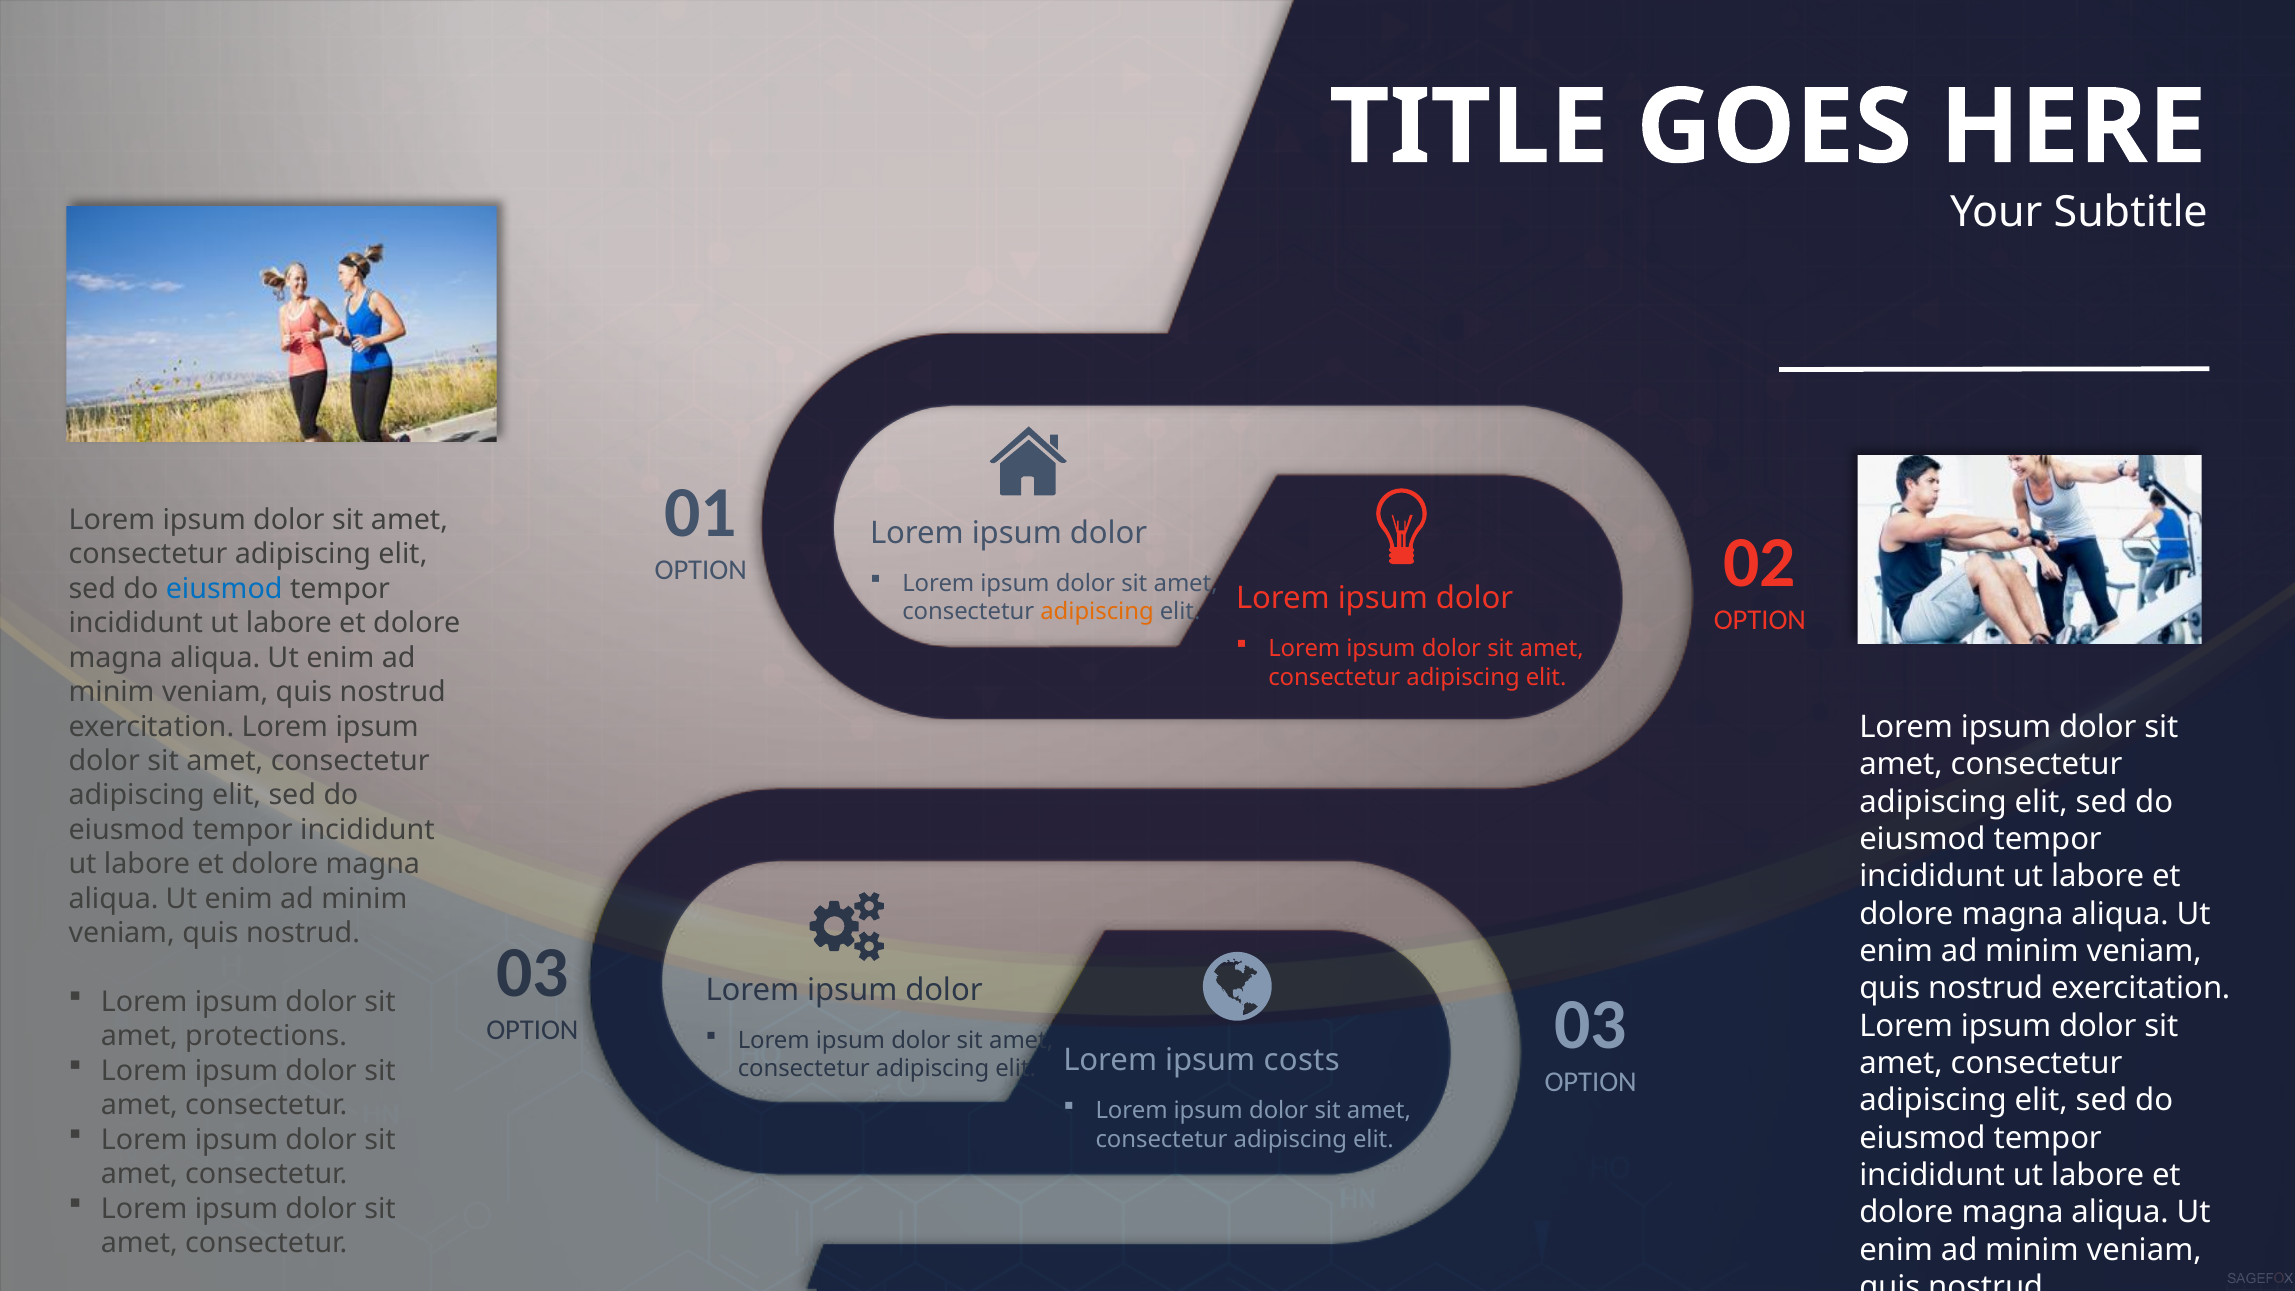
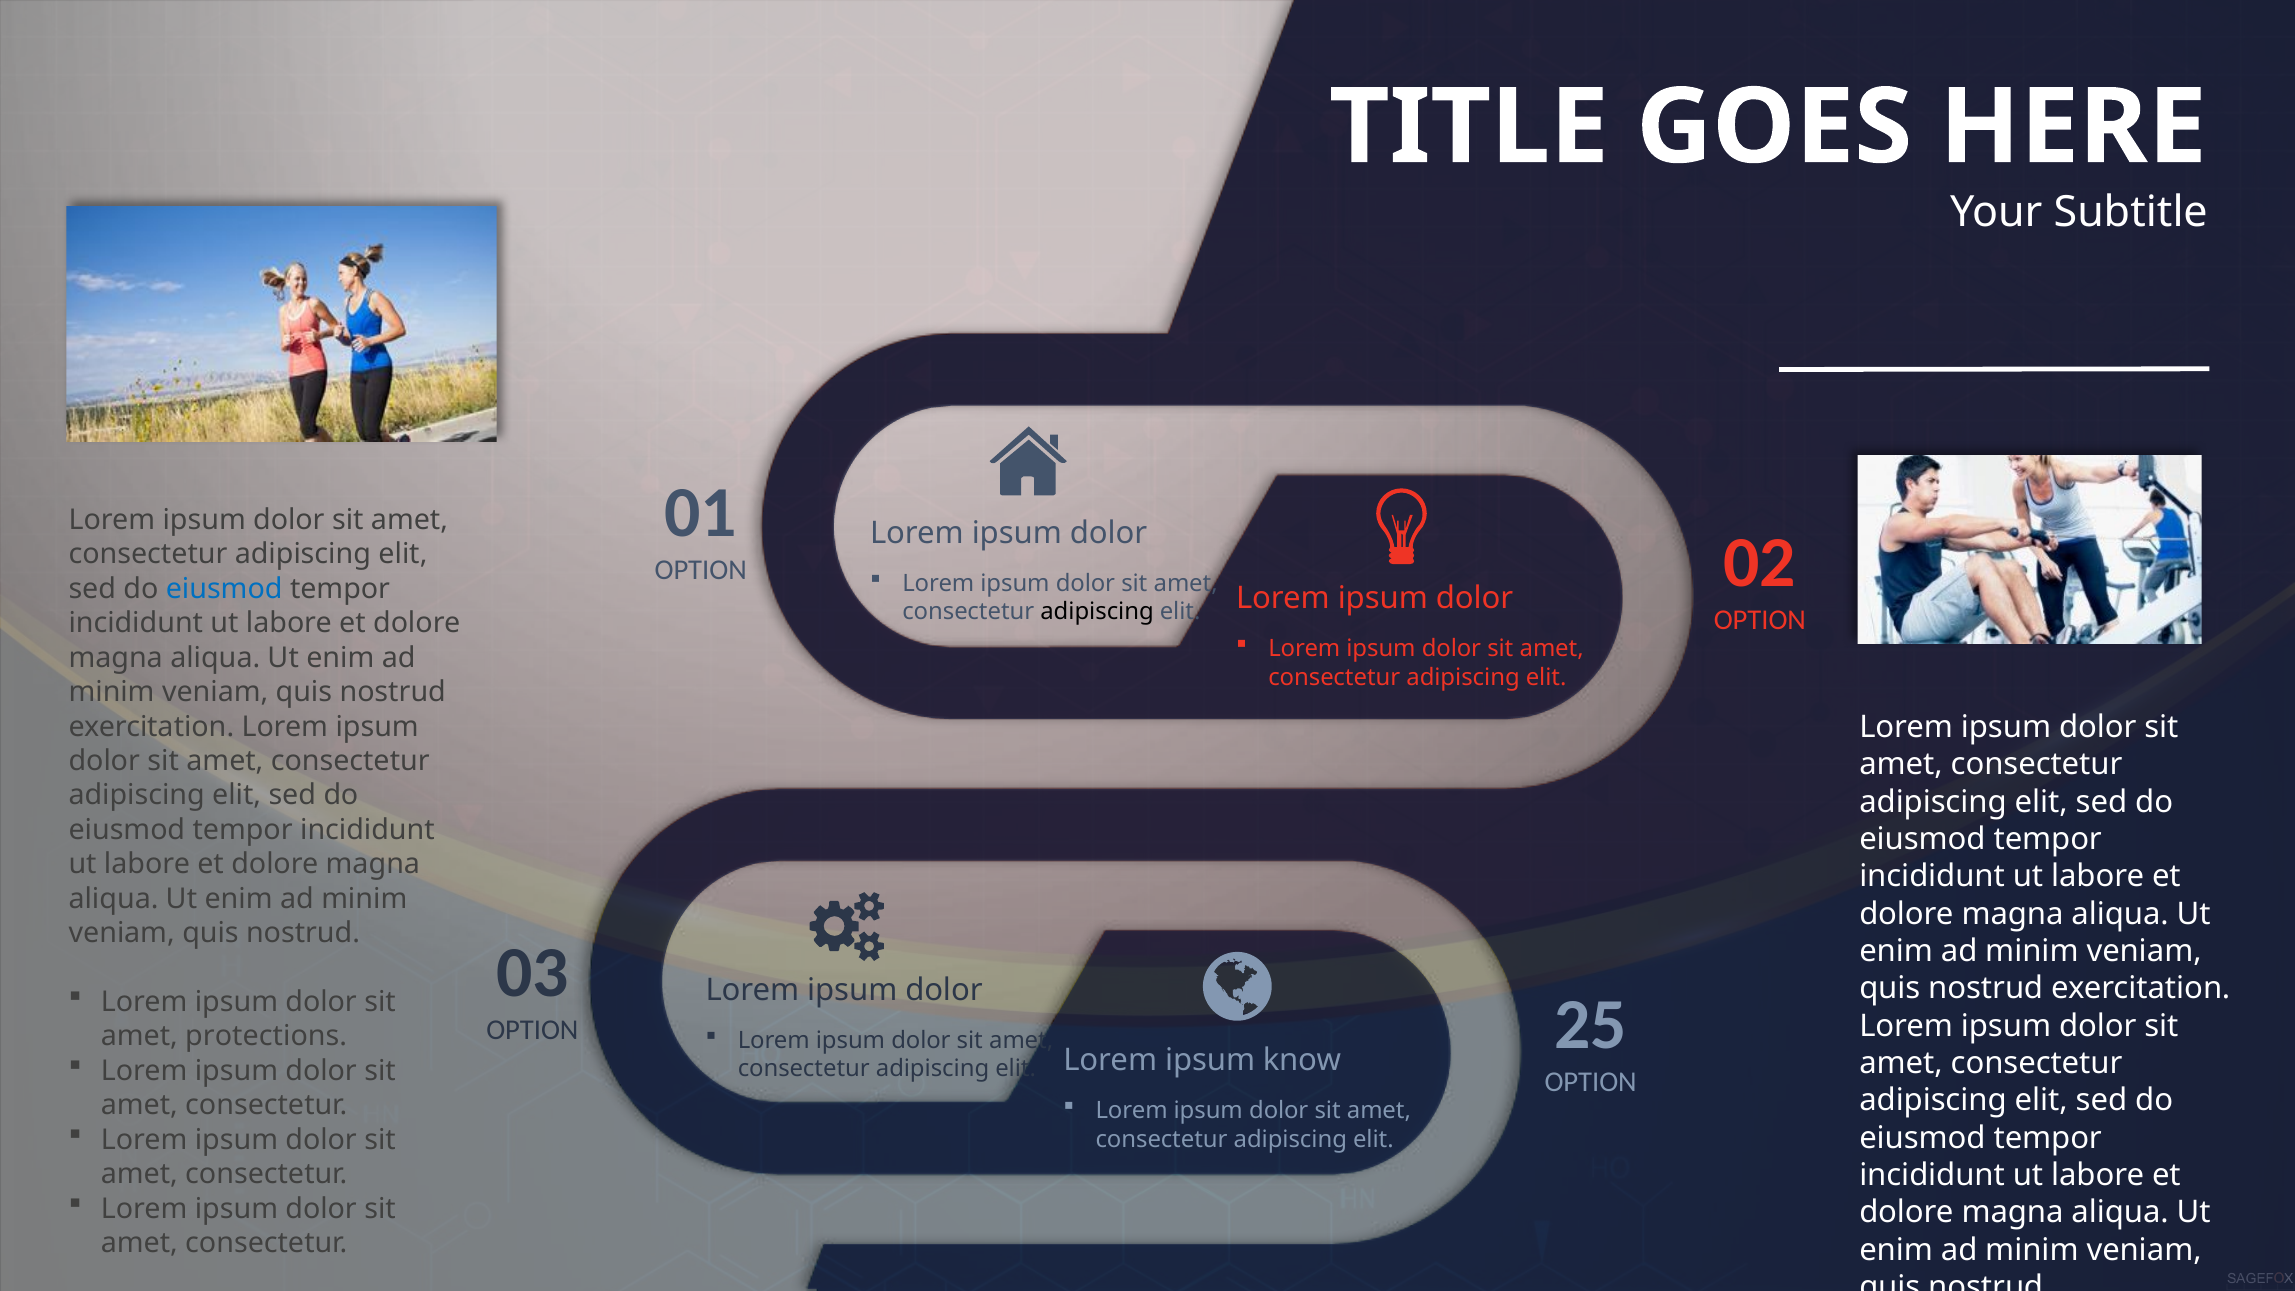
adipiscing colour: orange -> black (1097, 612)
03: 03 -> 25 (1591, 1025)
costs: costs -> know (1302, 1061)
